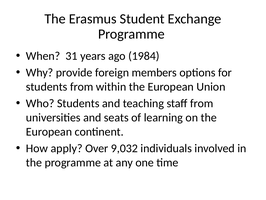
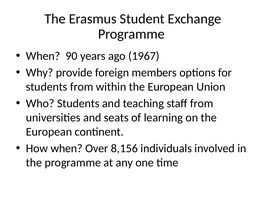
31: 31 -> 90 (72, 56)
1984: 1984 -> 1967 (144, 56)
How apply: apply -> when (67, 148)
9,032: 9,032 -> 8,156 (124, 148)
